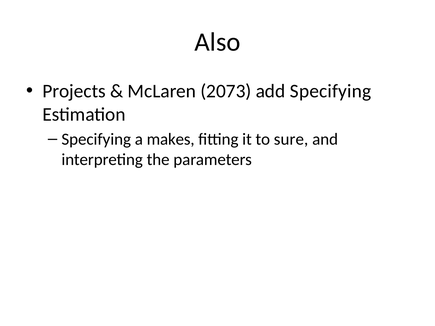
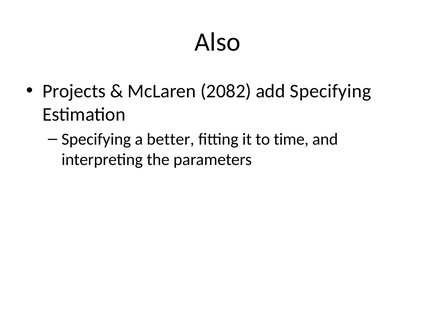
2073: 2073 -> 2082 (226, 91)
makes: makes -> better (171, 139)
sure: sure -> time (291, 139)
